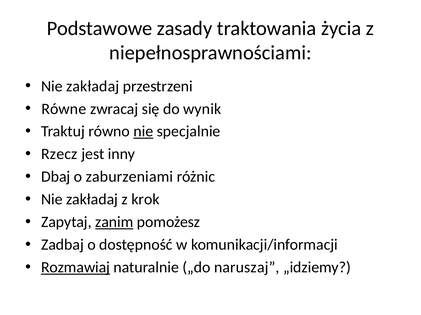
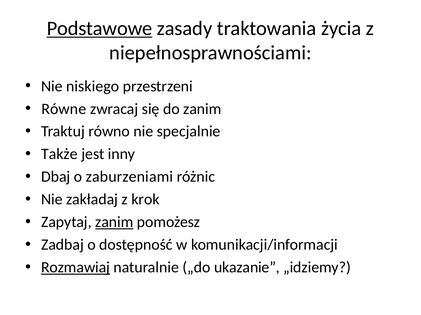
Podstawowe underline: none -> present (100, 28)
zakładaj: zakładaj -> niskiego (93, 86)
do wynik: wynik -> zanim (202, 109)
nie underline: present -> none (143, 132)
Rzecz: Rzecz -> Także (59, 154)
naruszaj: naruszaj -> ukazanie (247, 268)
